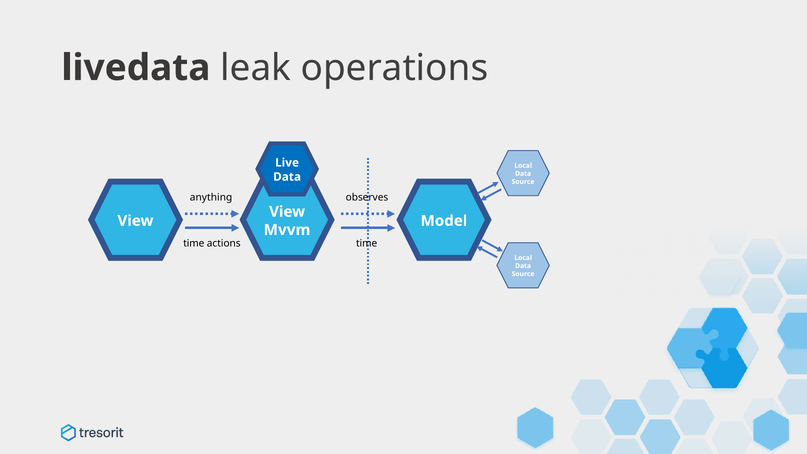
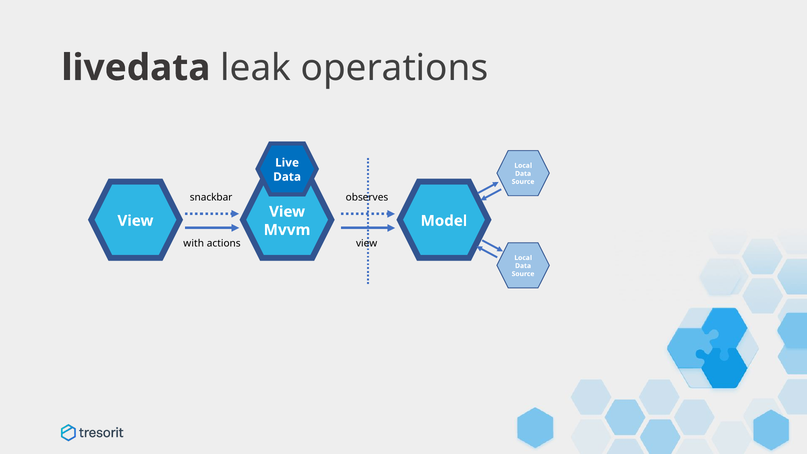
anything: anything -> snackbar (211, 197)
time: time -> with (194, 243)
time: time -> view (367, 243)
